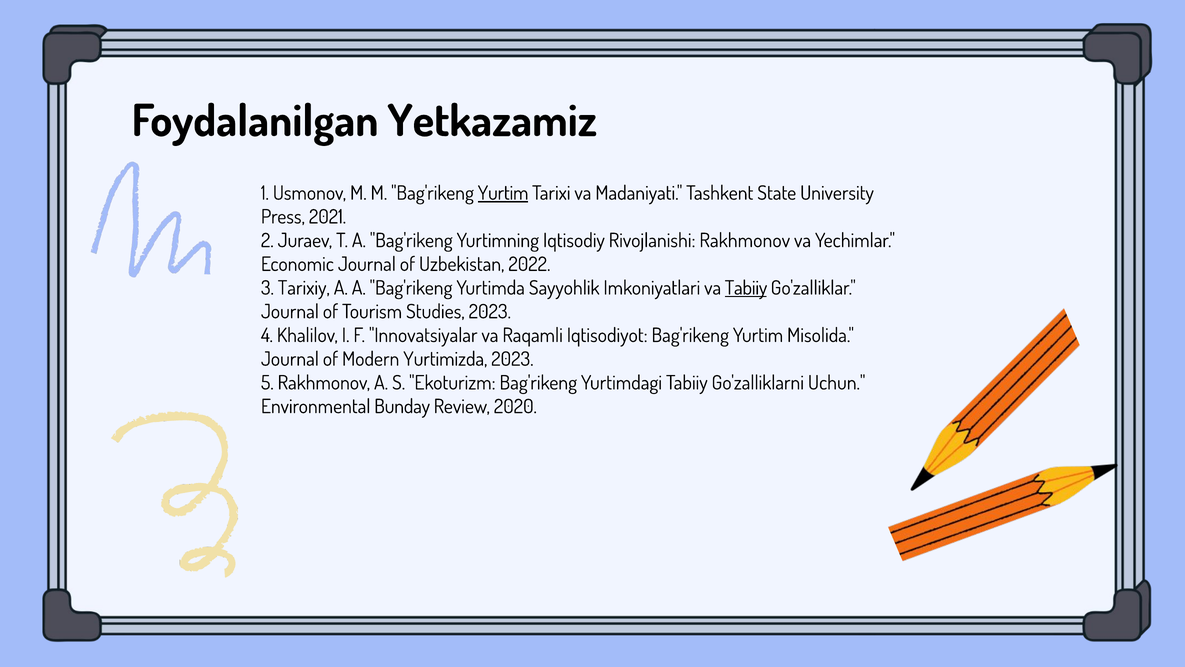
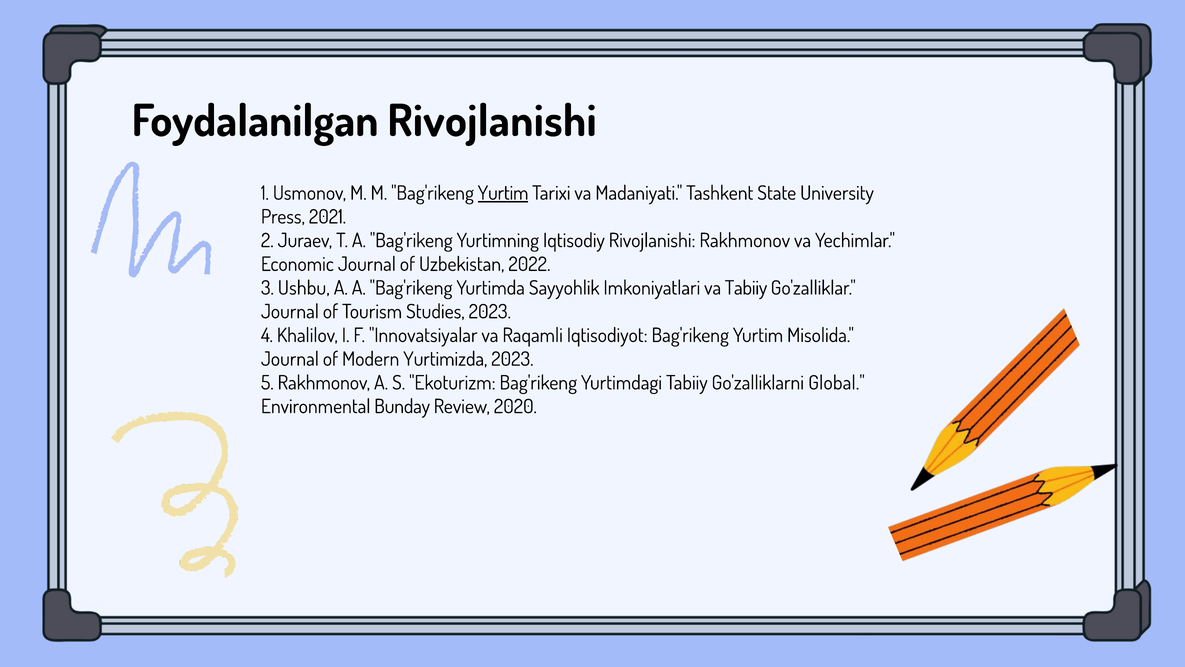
Foydalanilgan Yetkazamiz: Yetkazamiz -> Rivojlanishi (492, 121)
Tarixiy: Tarixiy -> Ushbu (304, 288)
Tabiiy underline: present -> none (746, 288)
Uchun: Uchun -> Global (837, 383)
